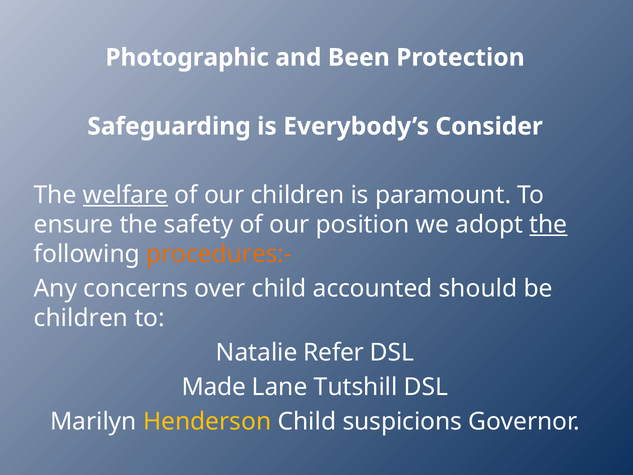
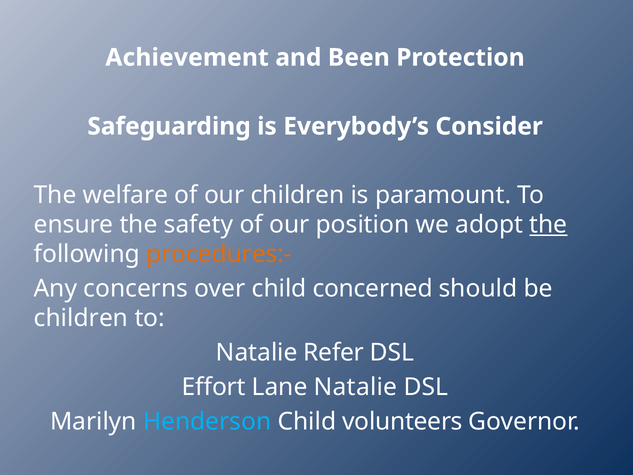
Photographic: Photographic -> Achievement (187, 58)
welfare underline: present -> none (125, 195)
accounted: accounted -> concerned (373, 289)
Made: Made -> Effort (214, 387)
Lane Tutshill: Tutshill -> Natalie (356, 387)
Henderson colour: yellow -> light blue (207, 421)
suspicions: suspicions -> volunteers (402, 421)
